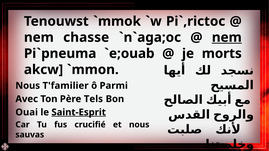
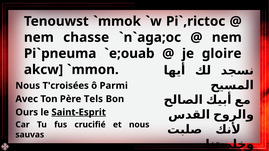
nem underline: present -> none (227, 37)
morts: morts -> gloire (222, 54)
T'familier: T'familier -> T'croisées (66, 86)
Ouai: Ouai -> Ours (27, 112)
